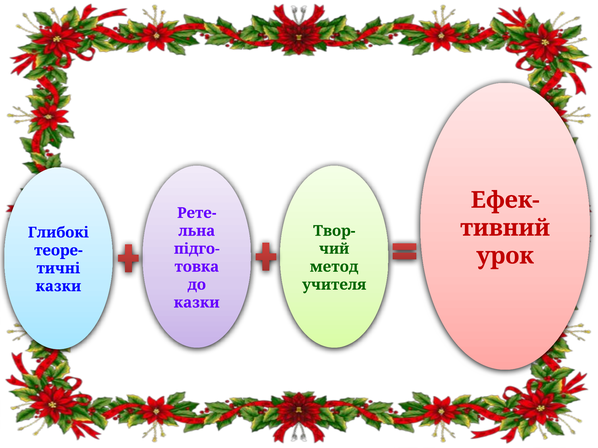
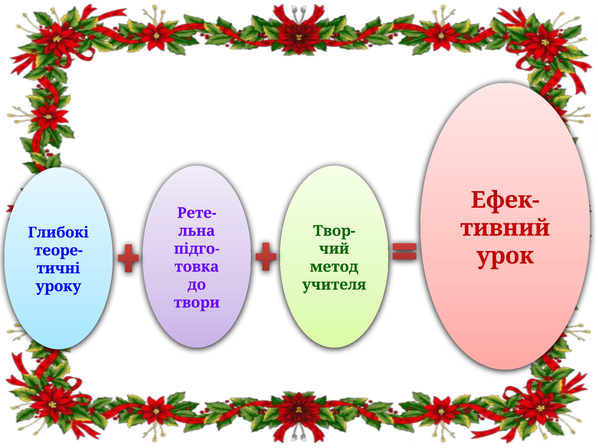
казки: казки -> уроку (58, 287)
казки: казки -> твори (197, 303)
